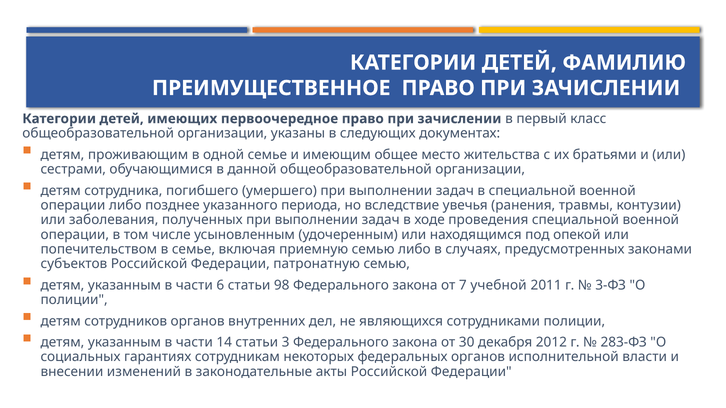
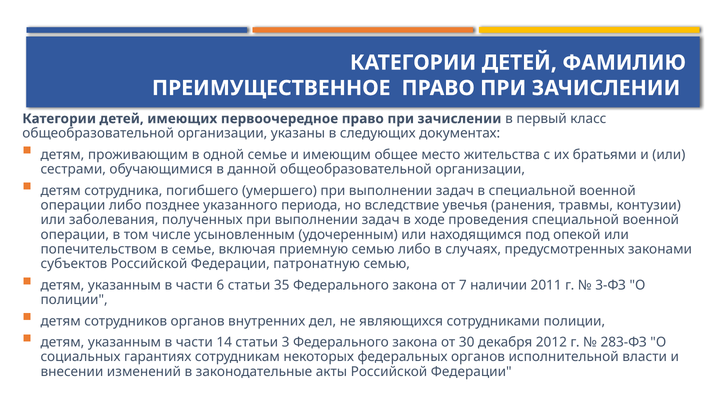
98: 98 -> 35 (282, 285)
учебной: учебной -> наличии (499, 285)
